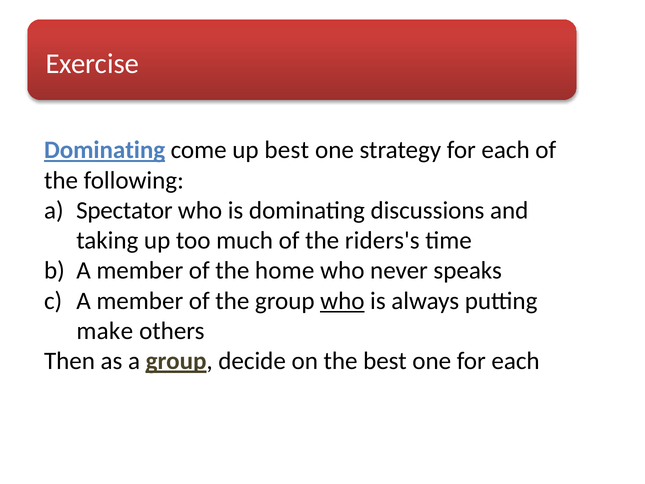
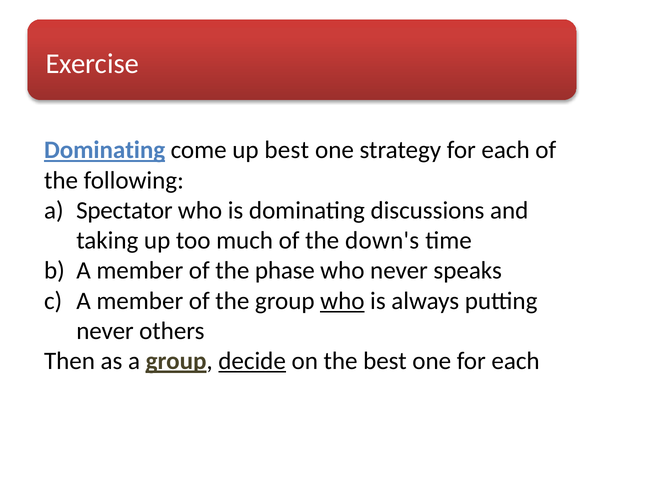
riders's: riders's -> down's (382, 240)
home: home -> phase (285, 271)
make: make -> never (105, 331)
decide underline: none -> present (252, 361)
